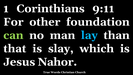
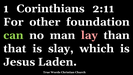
9:11: 9:11 -> 2:11 (103, 9)
lay colour: light blue -> pink (89, 35)
Nahor: Nahor -> Laden (57, 62)
